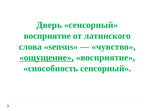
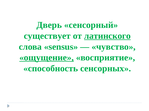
восприятие: восприятие -> существует (47, 36)
латинского underline: none -> present (107, 36)
способность сенсорный: сенсорный -> сенсорных (106, 69)
